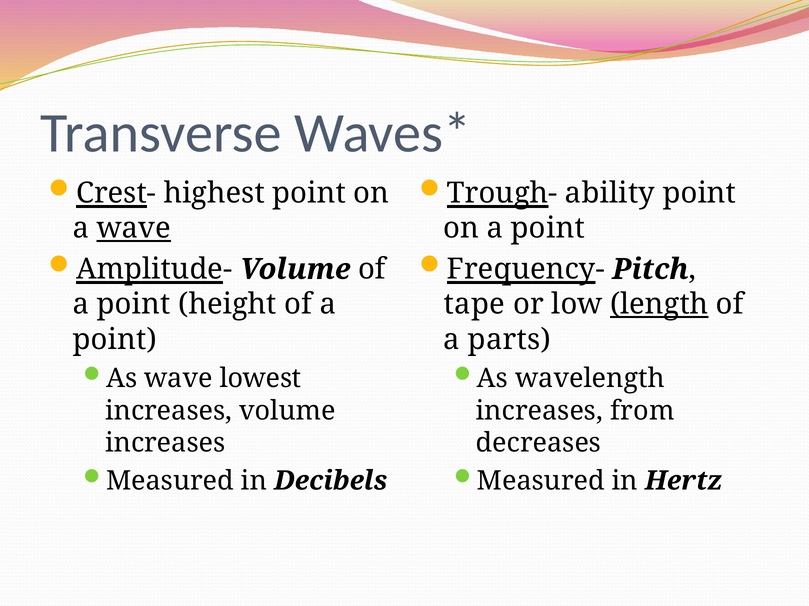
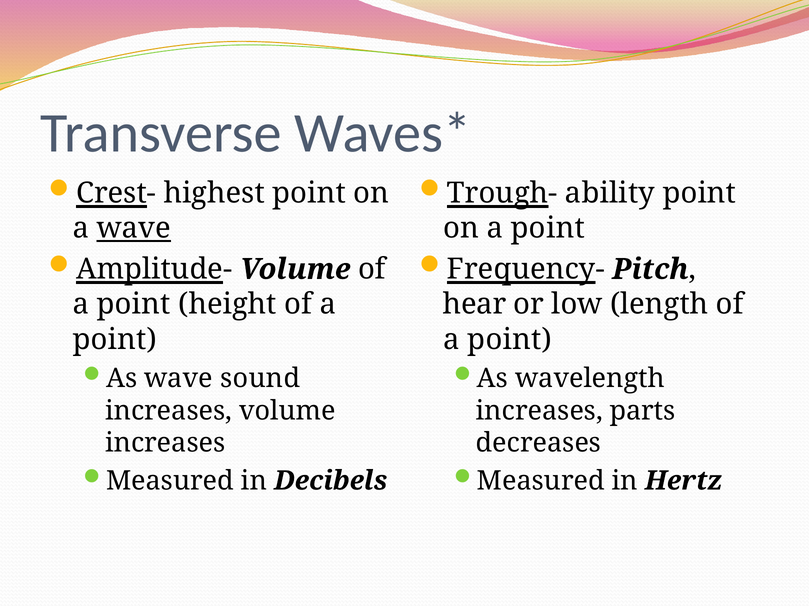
tape: tape -> hear (475, 305)
length underline: present -> none (659, 305)
parts: parts -> point (510, 340)
lowest: lowest -> sound (260, 379)
from: from -> parts (643, 411)
